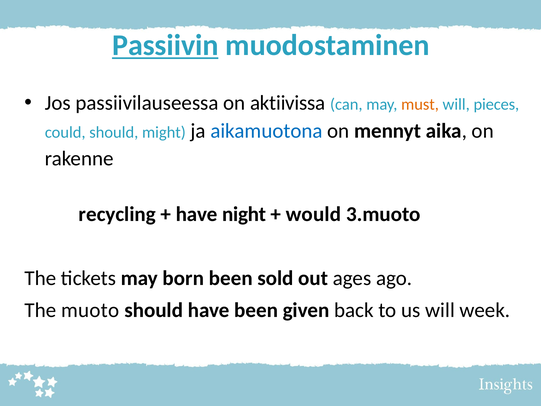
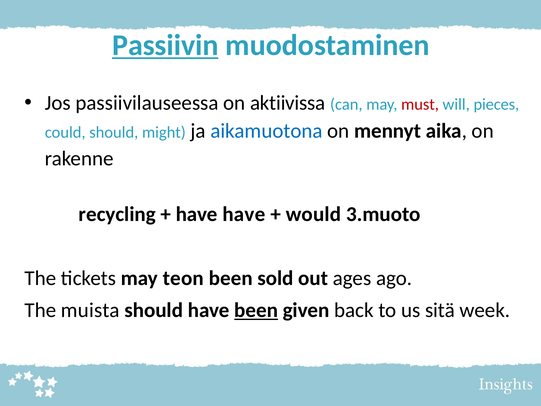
must colour: orange -> red (420, 104)
have night: night -> have (244, 214)
born: born -> teon (183, 278)
muoto: muoto -> muista (90, 310)
been underline: none -> present (256, 310)
us will: will -> sitä (440, 310)
